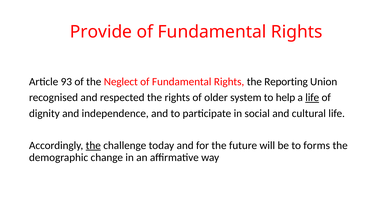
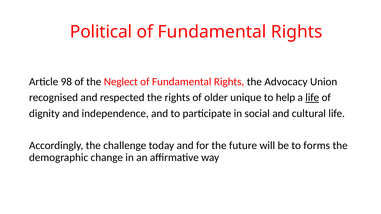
Provide: Provide -> Political (101, 32)
93: 93 -> 98 (66, 82)
Reporting: Reporting -> Advocacy (286, 82)
system: system -> unique (246, 98)
the underline: present -> none (93, 146)
